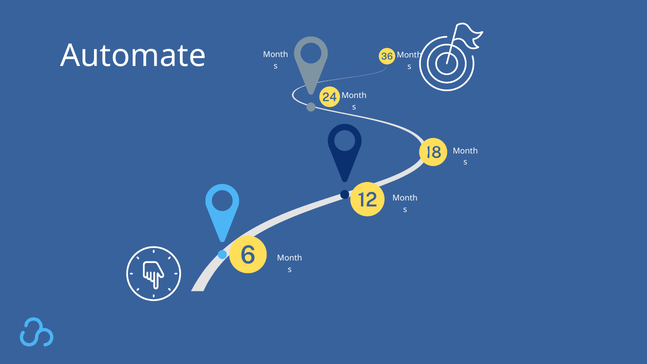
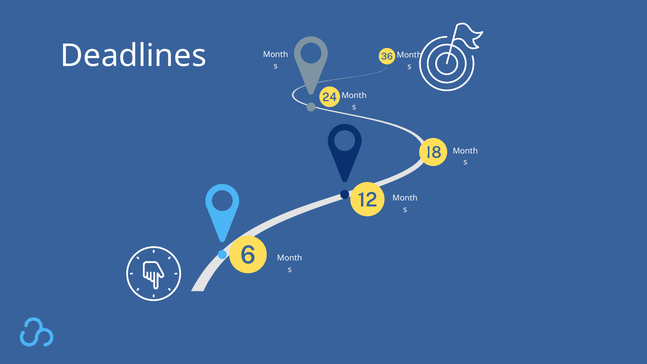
Automate: Automate -> Deadlines (133, 56)
